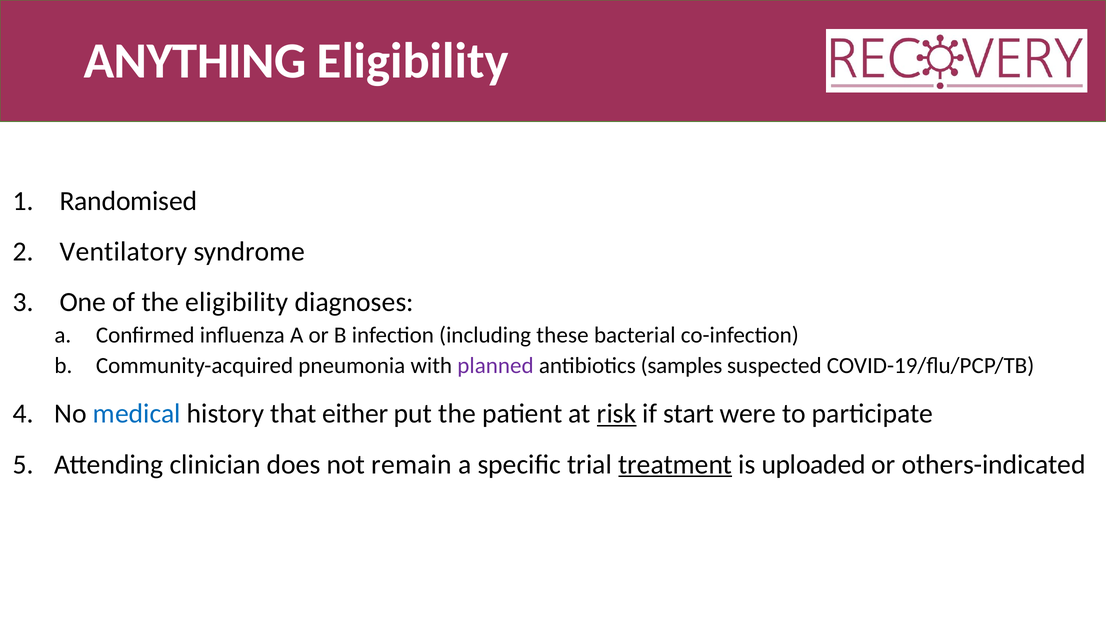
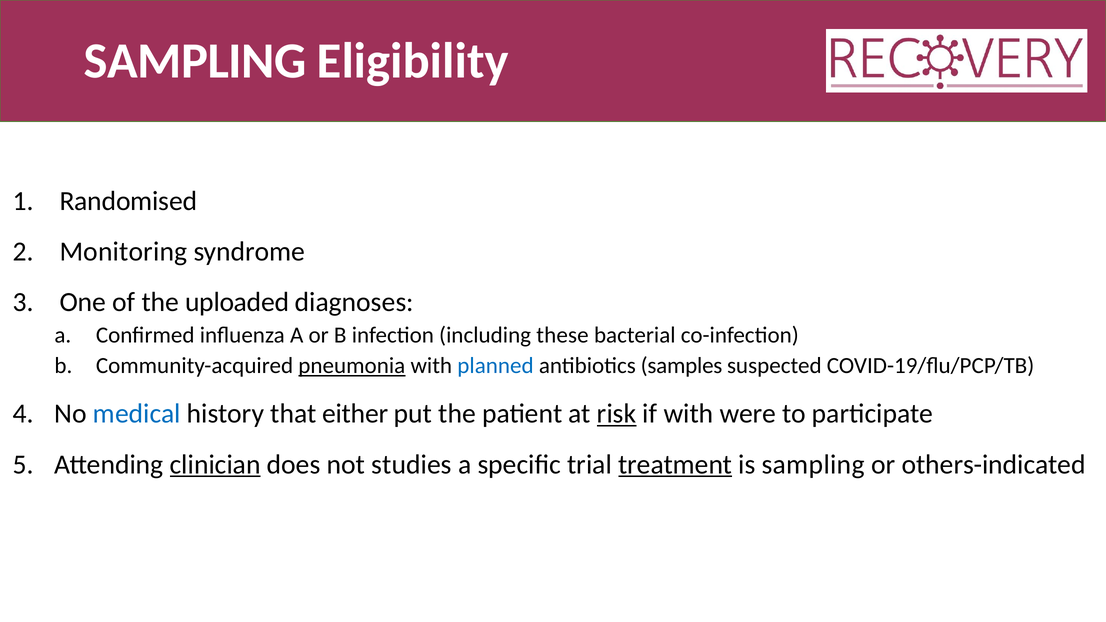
ANYTHING: ANYTHING -> SAMPLING (195, 61)
Ventilatory: Ventilatory -> Monitoring (123, 252)
the eligibility: eligibility -> uploaded (237, 302)
pneumonia underline: none -> present (352, 366)
planned colour: purple -> blue (496, 366)
if start: start -> with (688, 414)
clinician underline: none -> present (215, 465)
remain: remain -> studies (412, 465)
is uploaded: uploaded -> sampling (813, 465)
